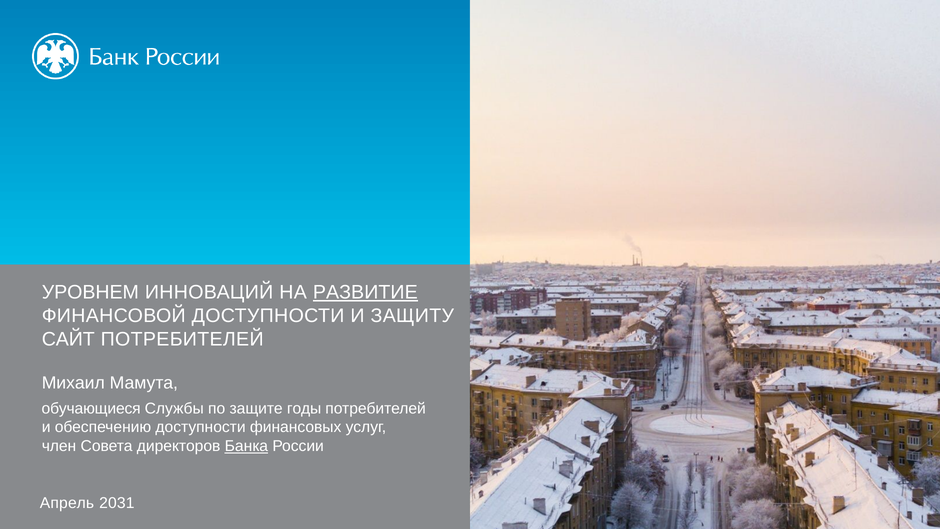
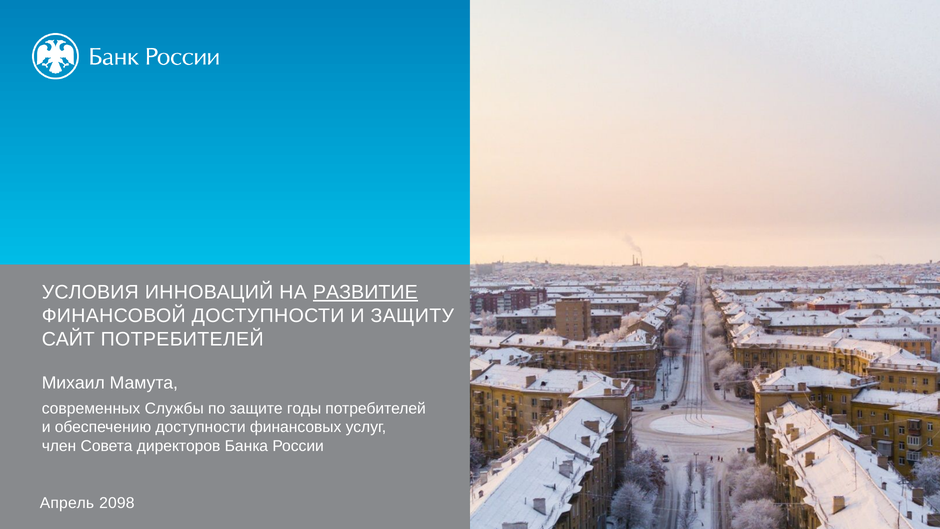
УРОВНЕМ: УРОВНЕМ -> УСЛОВИЯ (90, 292)
обучающиеся: обучающиеся -> современных (91, 408)
Банка underline: present -> none (246, 446)
2031: 2031 -> 2098 (117, 503)
